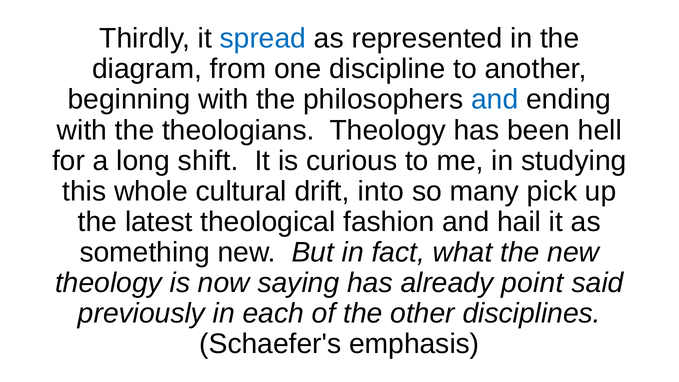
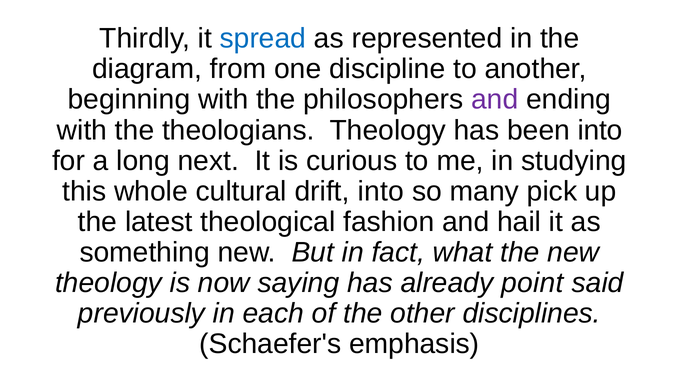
and colour: blue -> purple (495, 100)
been hell: hell -> into (600, 130)
shift: shift -> next (208, 161)
